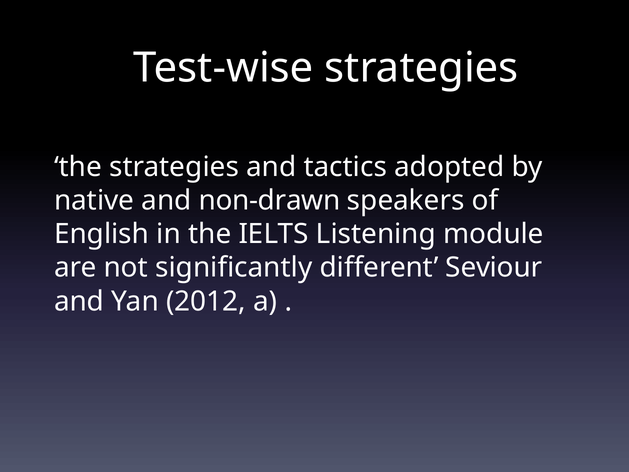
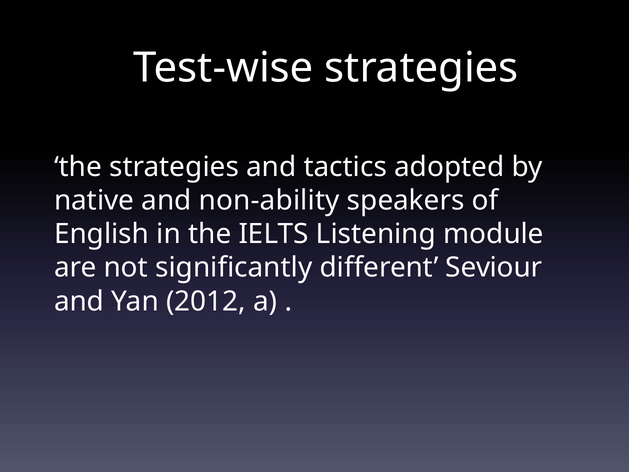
non-drawn: non-drawn -> non-ability (269, 200)
